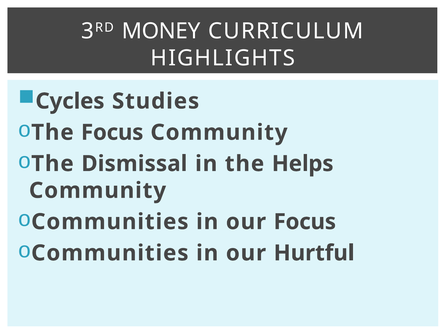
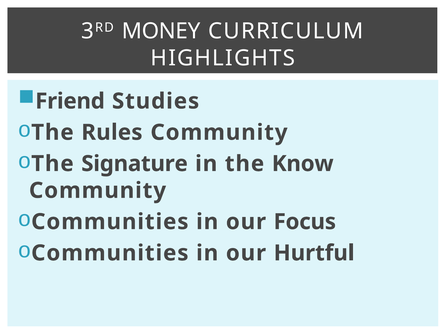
Cycles: Cycles -> Friend (70, 101)
The Focus: Focus -> Rules (112, 132)
Dismissal: Dismissal -> Signature (135, 163)
Helps: Helps -> Know (303, 163)
